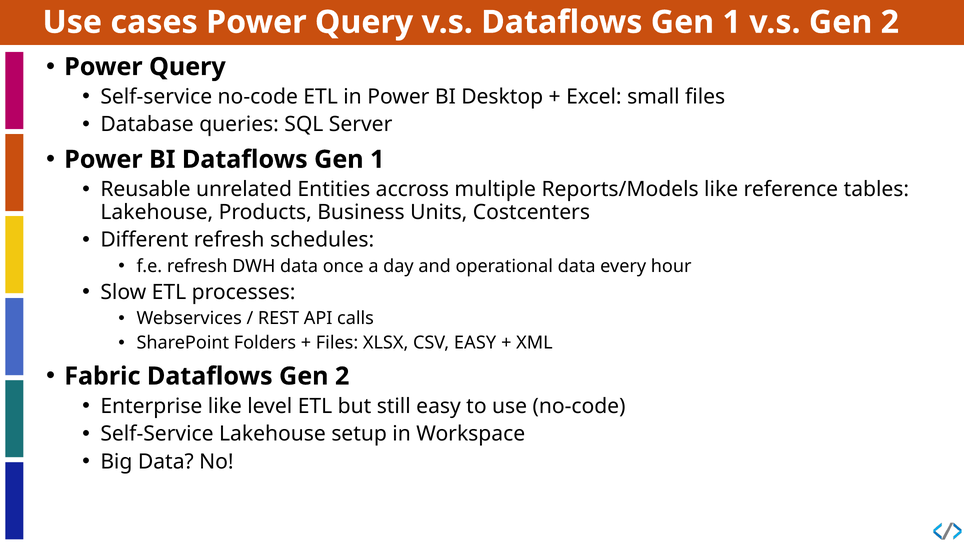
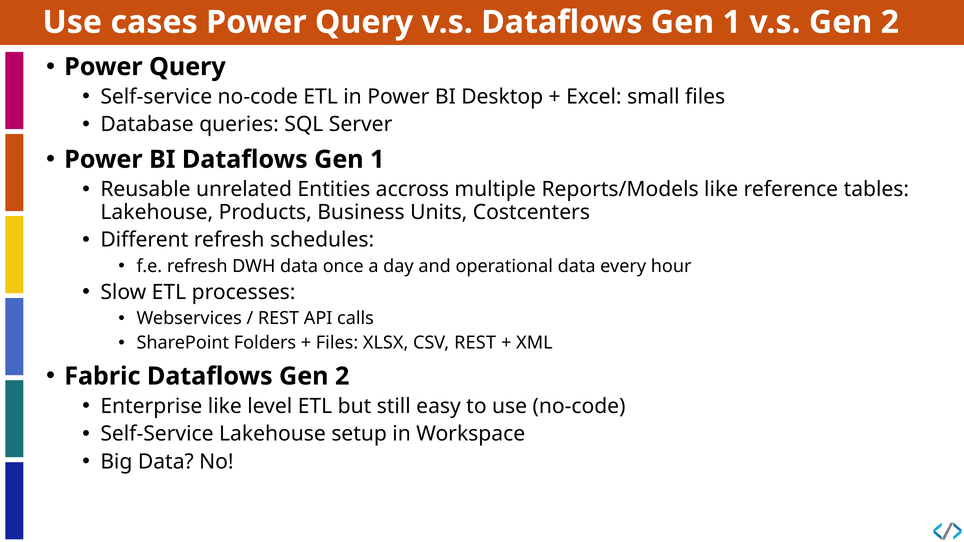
CSV EASY: EASY -> REST (475, 343)
